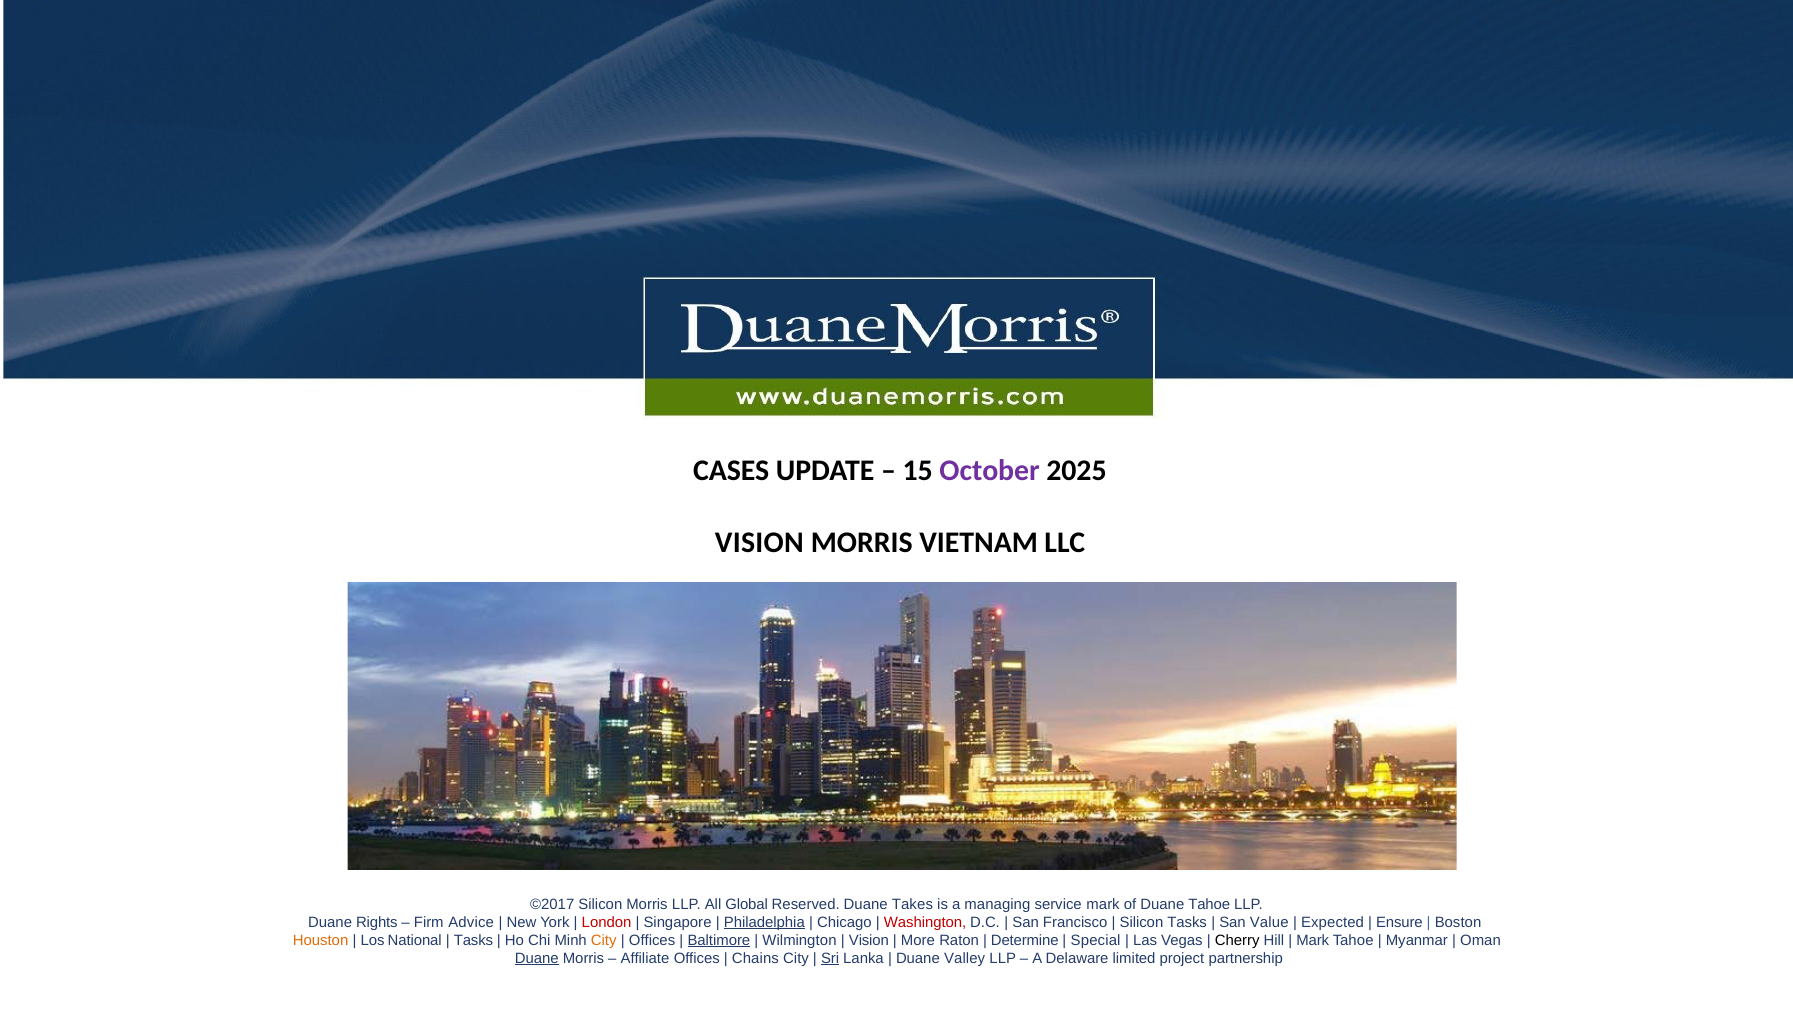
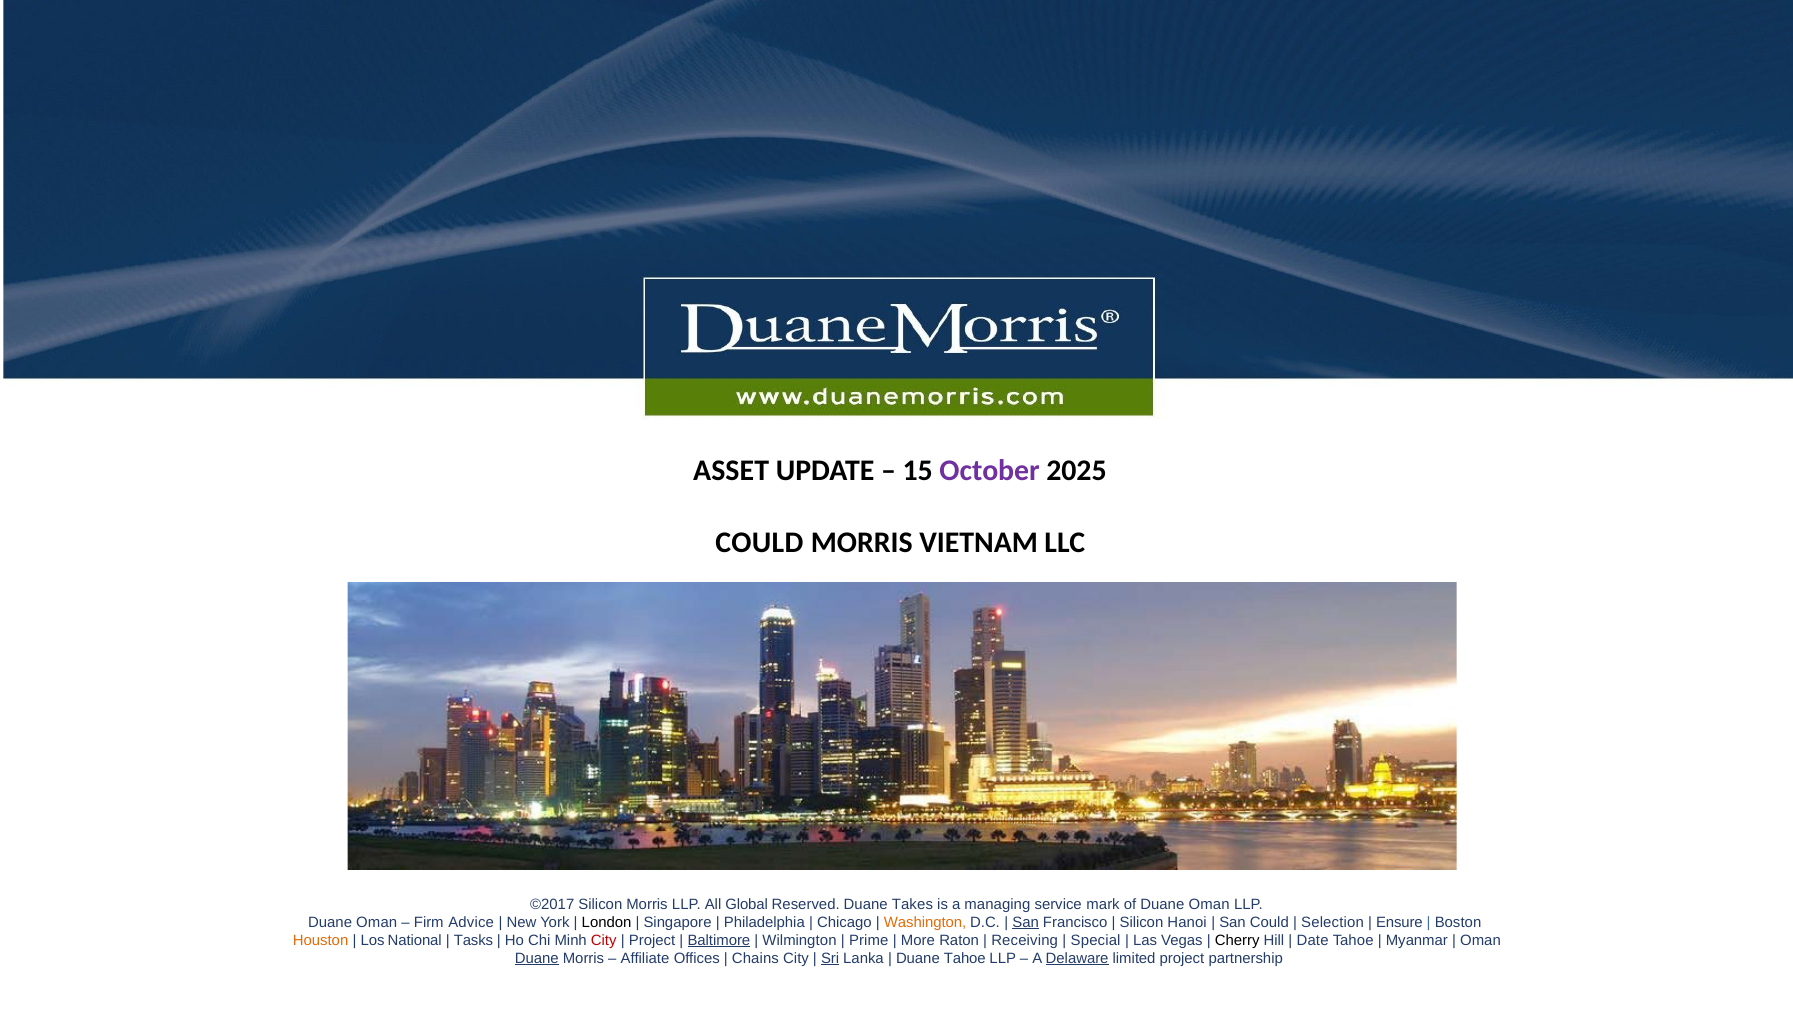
CASES: CASES -> ASSET (731, 470)
VISION: VISION -> COULD (759, 542)
of Duane Tahoe: Tahoe -> Oman (1209, 904)
Rights: Rights -> Oman (377, 922)
London colour: red -> black (607, 922)
Philadelphia underline: present -> none (764, 922)
Washington colour: red -> orange (925, 922)
San underline: none -> present (1026, 922)
Silicon Tasks: Tasks -> Hanoi (1187, 922)
San Value: Value -> Could (1269, 922)
Expected: Expected -> Selection (1333, 922)
City colour: orange -> red (604, 940)
Offices: Offices -> Project (652, 940)
Vision: Vision -> Prime (869, 940)
Determine: Determine -> Receiving (1025, 940)
Mark: Mark -> Date (1313, 940)
Duane Valley: Valley -> Tahoe (965, 958)
Delaware underline: none -> present (1077, 958)
